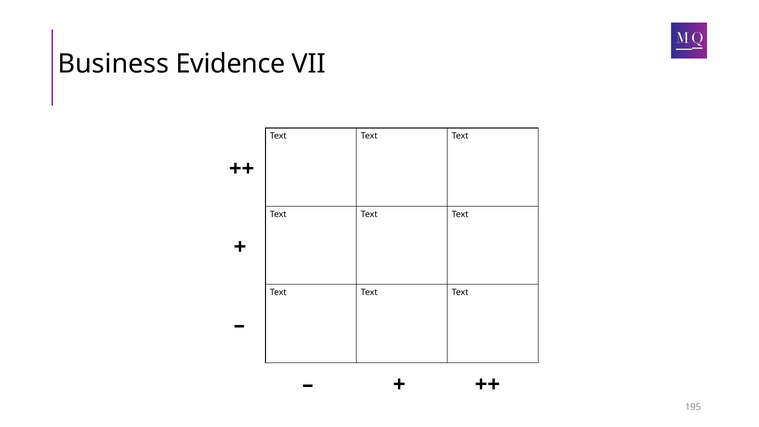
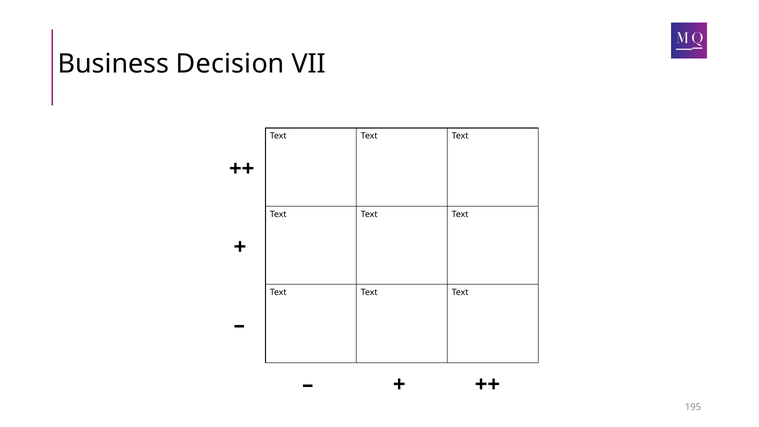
Evidence: Evidence -> Decision (230, 64)
